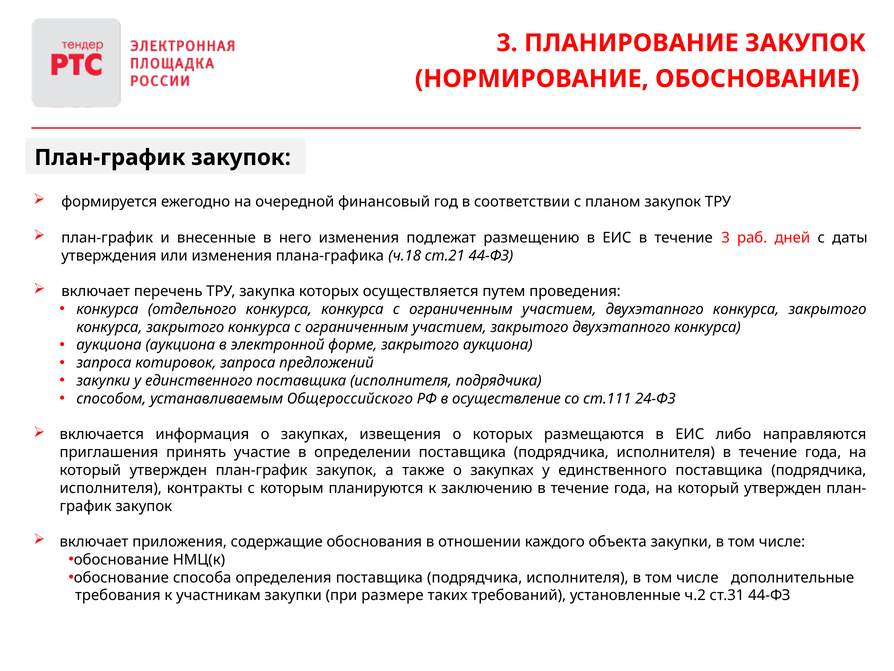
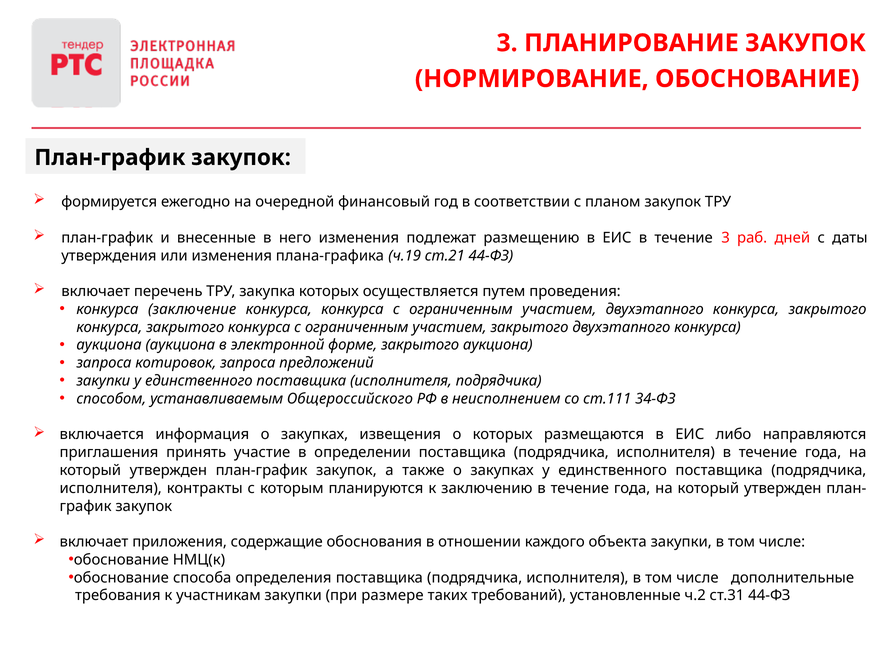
ч.18: ч.18 -> ч.19 (405, 255)
отдельного: отдельного -> заключение (192, 309)
осуществление: осуществление -> неисполнением (506, 398)
24-ФЗ: 24-ФЗ -> 34-ФЗ (655, 398)
